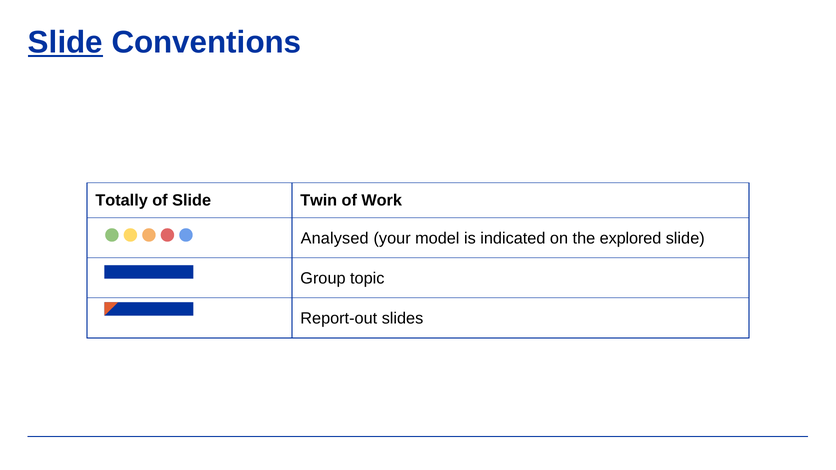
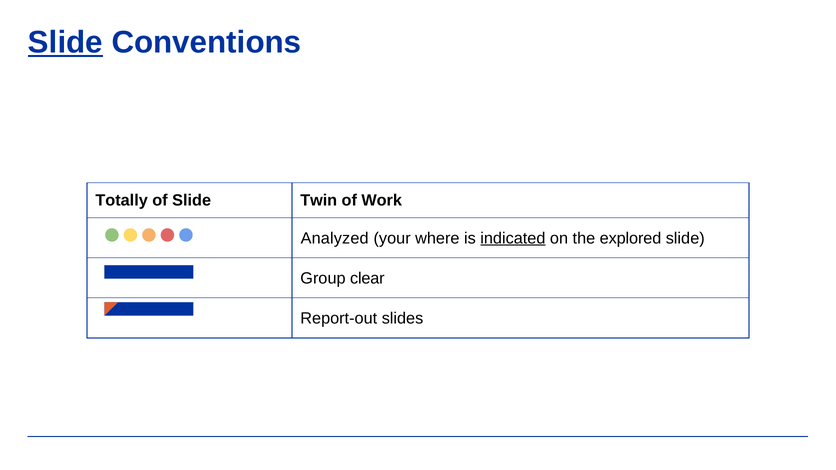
Analysed: Analysed -> Analyzed (335, 238)
model: model -> where (437, 238)
indicated underline: none -> present (513, 238)
topic: topic -> clear (367, 278)
